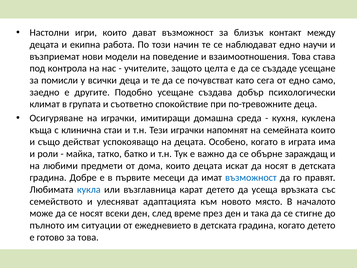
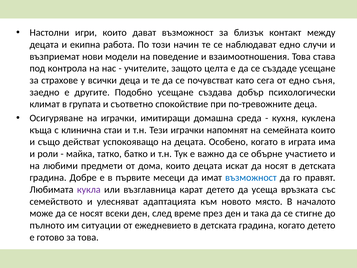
научи: научи -> случи (315, 45)
помисли: помисли -> страхове (60, 80)
само: само -> съня (324, 80)
зараждащ: зараждащ -> участието (306, 154)
кукла colour: blue -> purple (89, 189)
